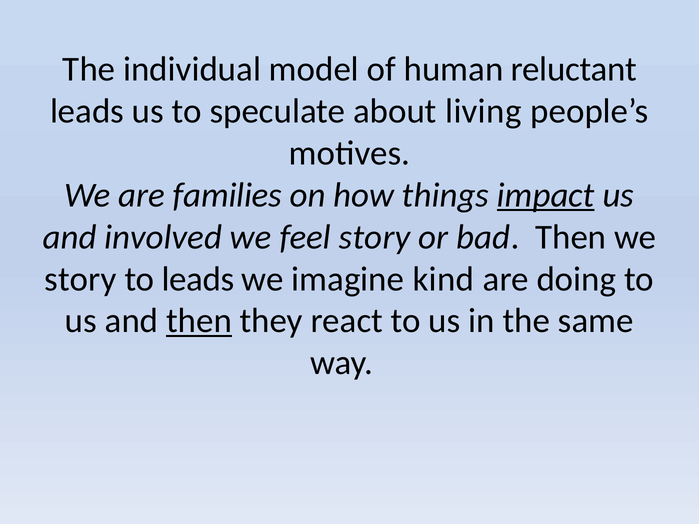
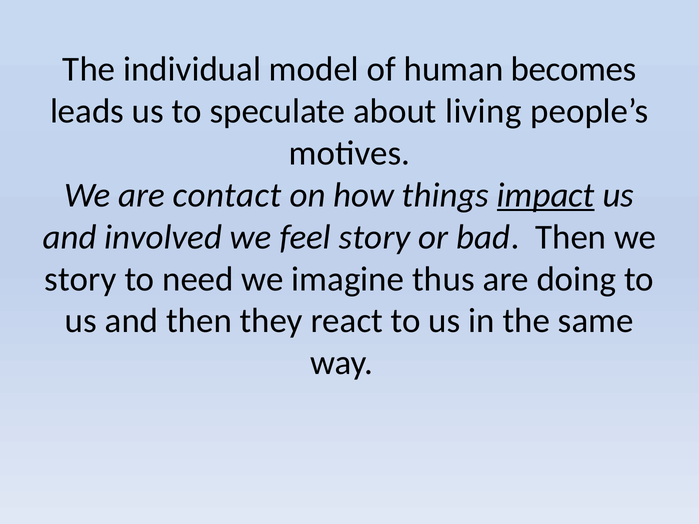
reluctant: reluctant -> becomes (574, 69)
families: families -> contact (227, 195)
to leads: leads -> need (198, 279)
kind: kind -> thus (443, 279)
then underline: present -> none (199, 321)
